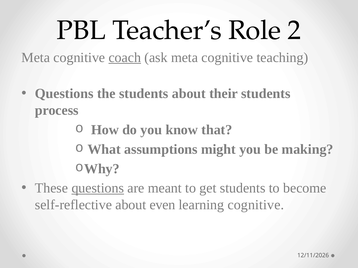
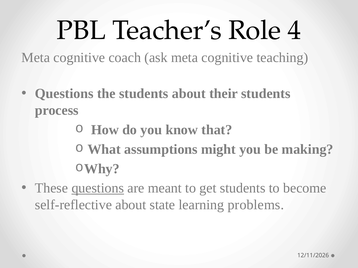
2: 2 -> 4 (294, 30)
coach underline: present -> none (125, 58)
even: even -> state (162, 205)
learning cognitive: cognitive -> problems (256, 205)
